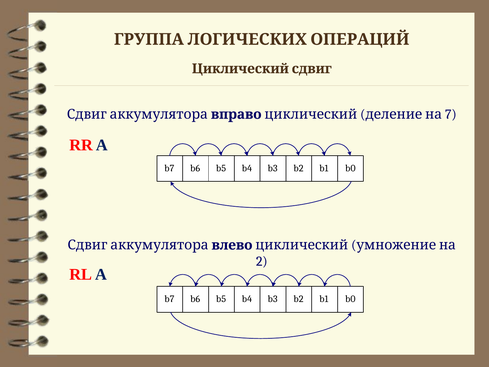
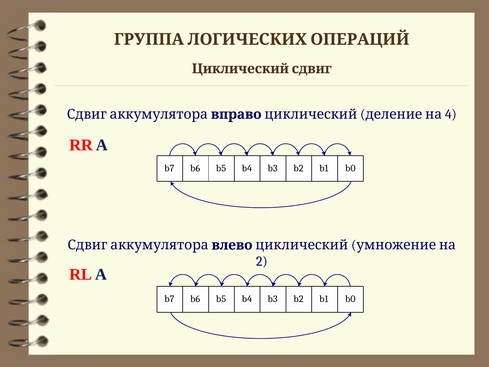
7: 7 -> 4 (448, 114)
